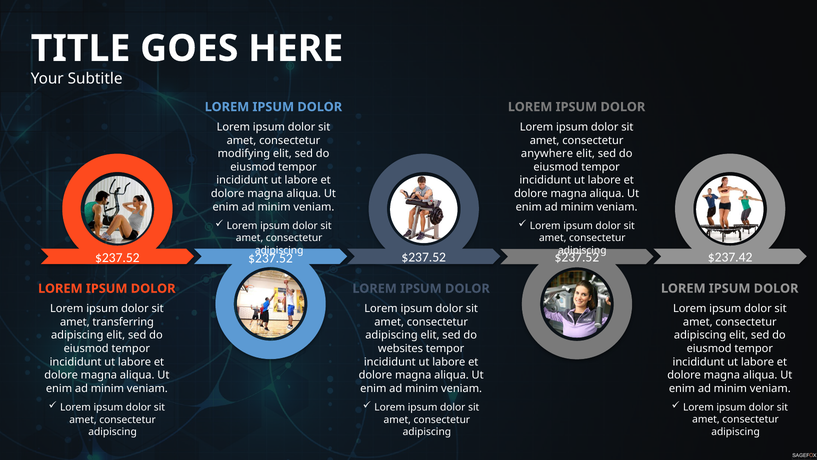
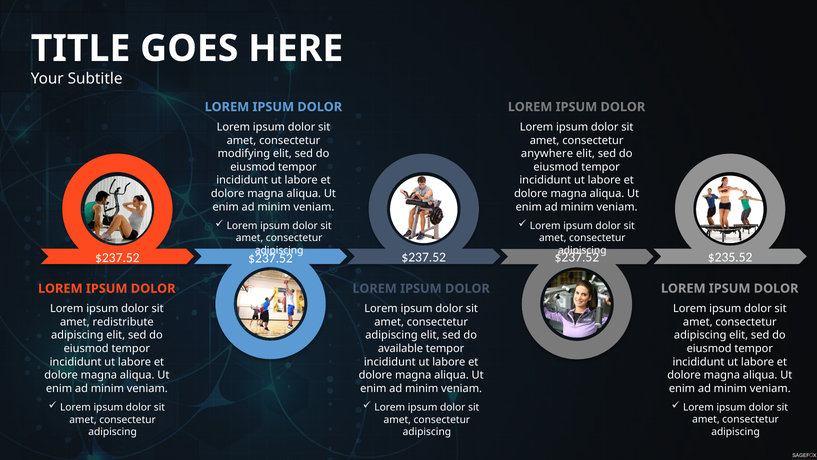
$237.42: $237.42 -> $235.52 (730, 257)
transferring: transferring -> redistribute (123, 322)
websites: websites -> available (401, 348)
